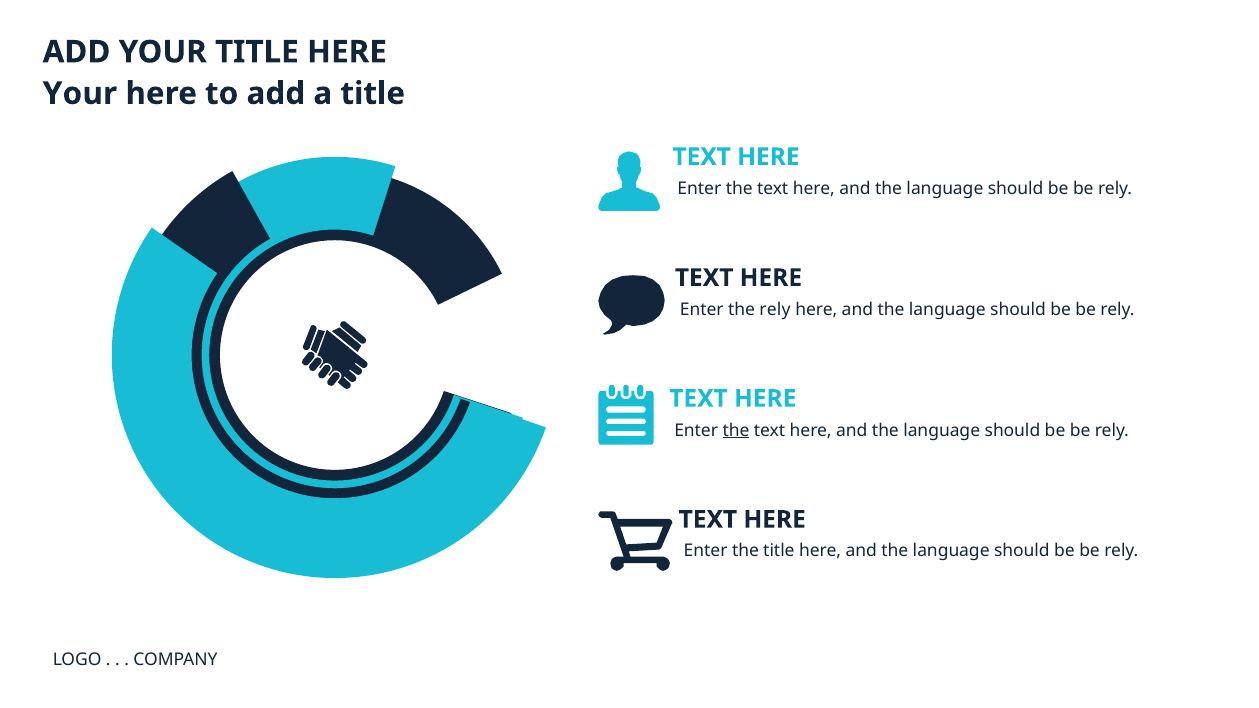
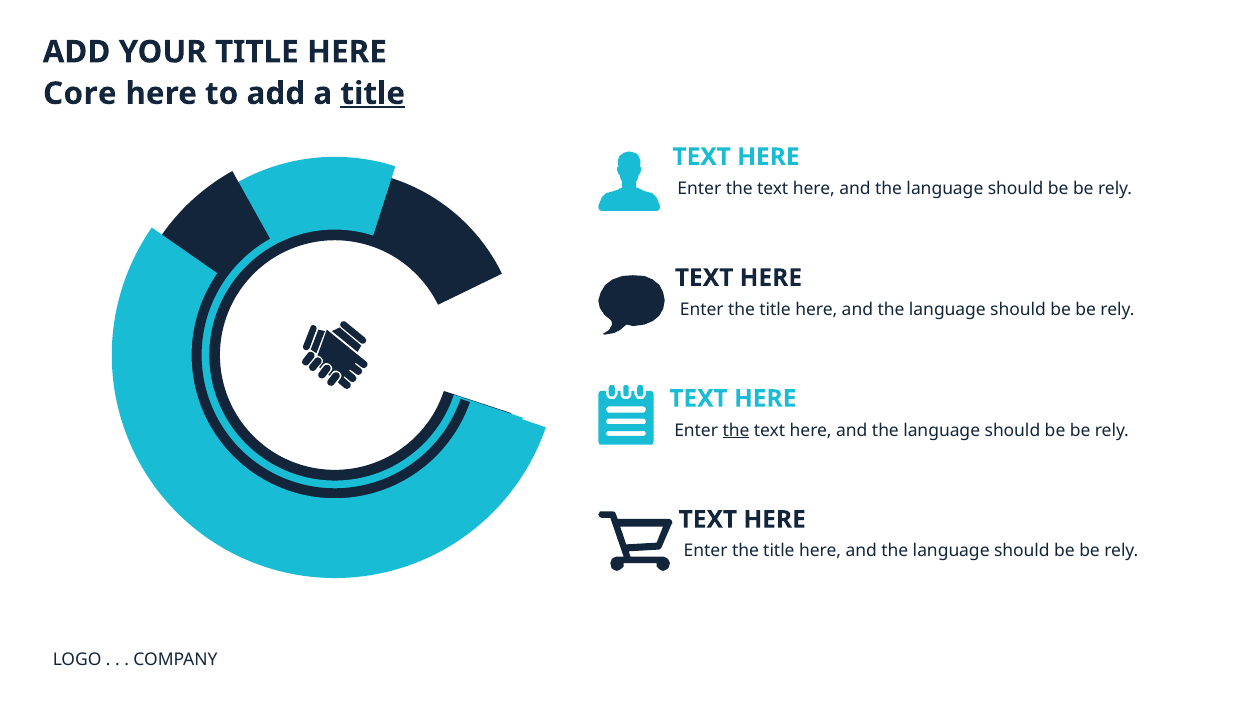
Your: Your -> Core (80, 94)
title underline: none -> present (373, 94)
rely: rely -> title (775, 309)
